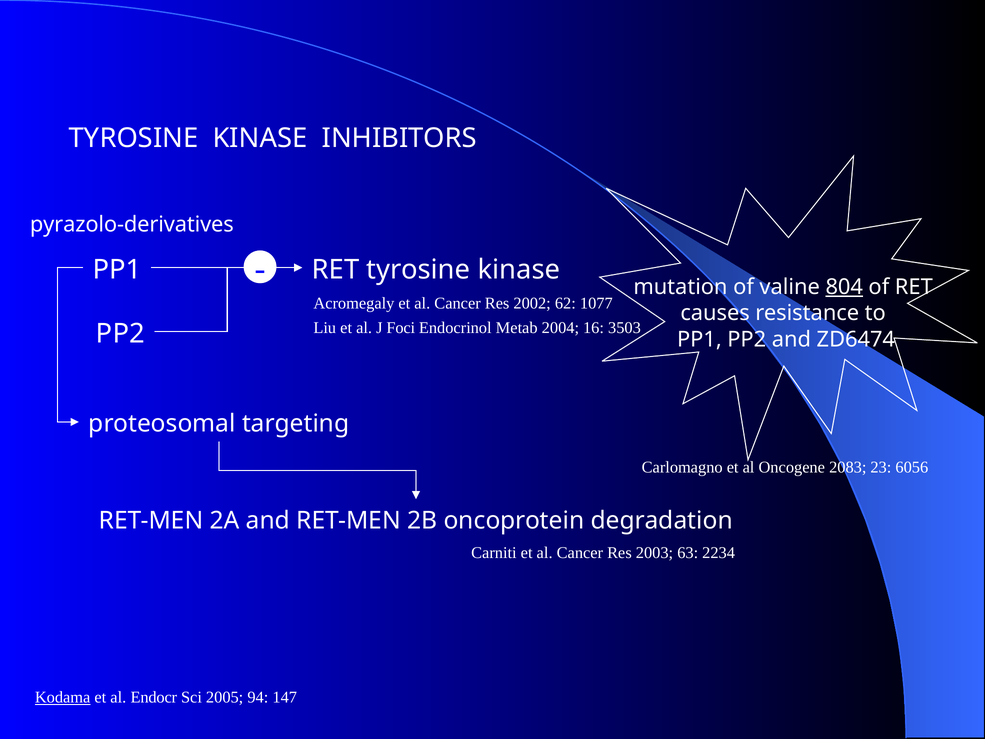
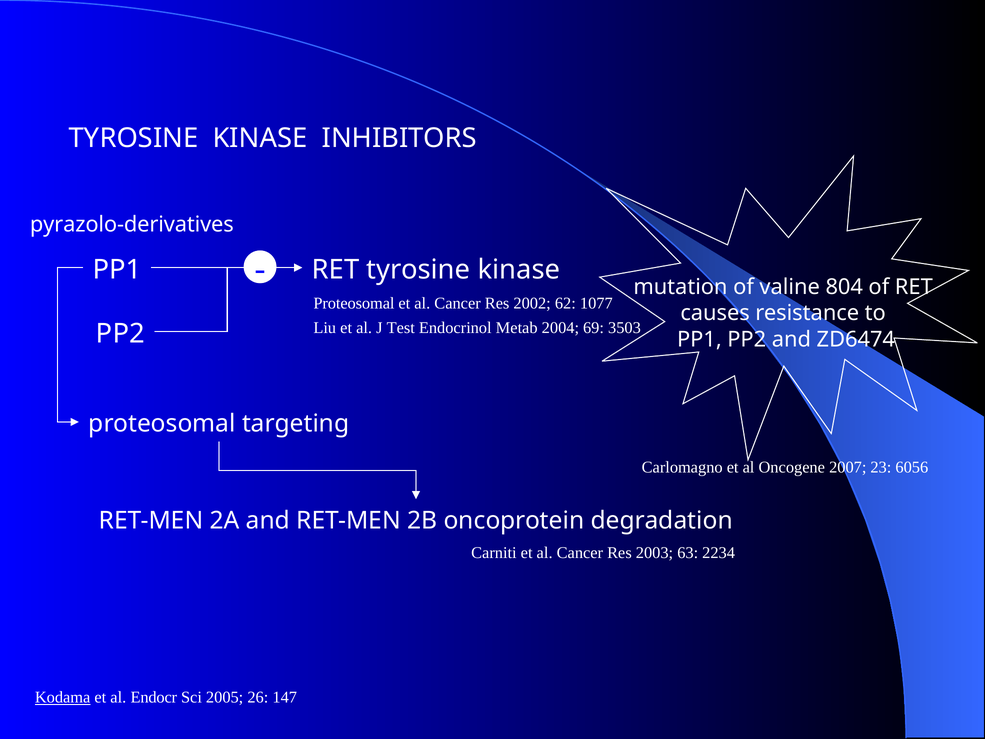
804 underline: present -> none (844, 287)
Acromegaly: Acromegaly -> Proteosomal (354, 303)
Foci: Foci -> Test (401, 328)
16: 16 -> 69 (594, 328)
2083: 2083 -> 2007 (848, 467)
94: 94 -> 26 (258, 697)
